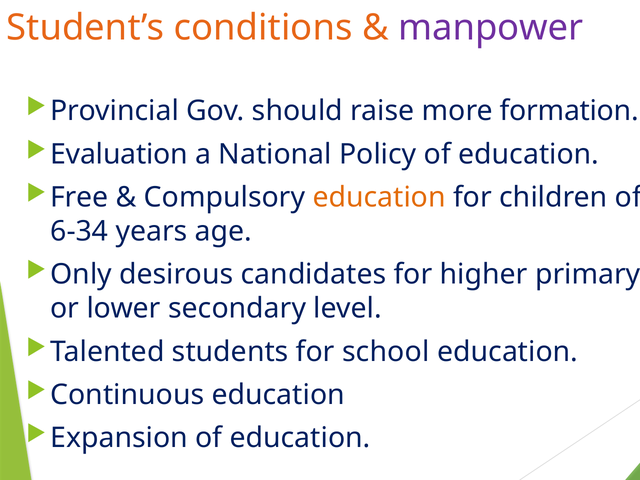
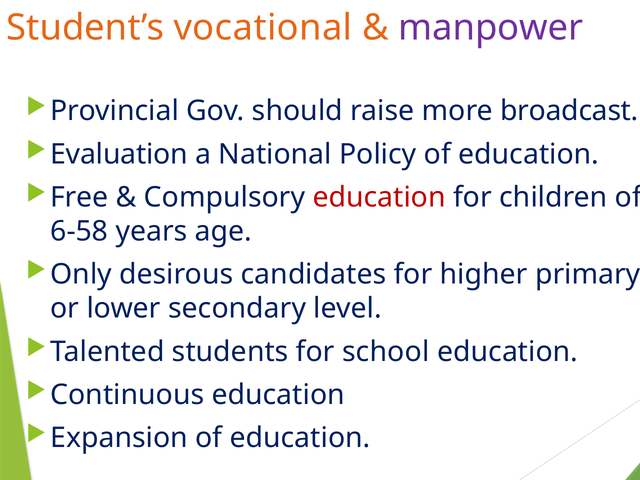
conditions: conditions -> vocational (263, 28)
formation: formation -> broadcast (569, 111)
education colour: orange -> red (379, 197)
6-34: 6-34 -> 6-58 (79, 231)
